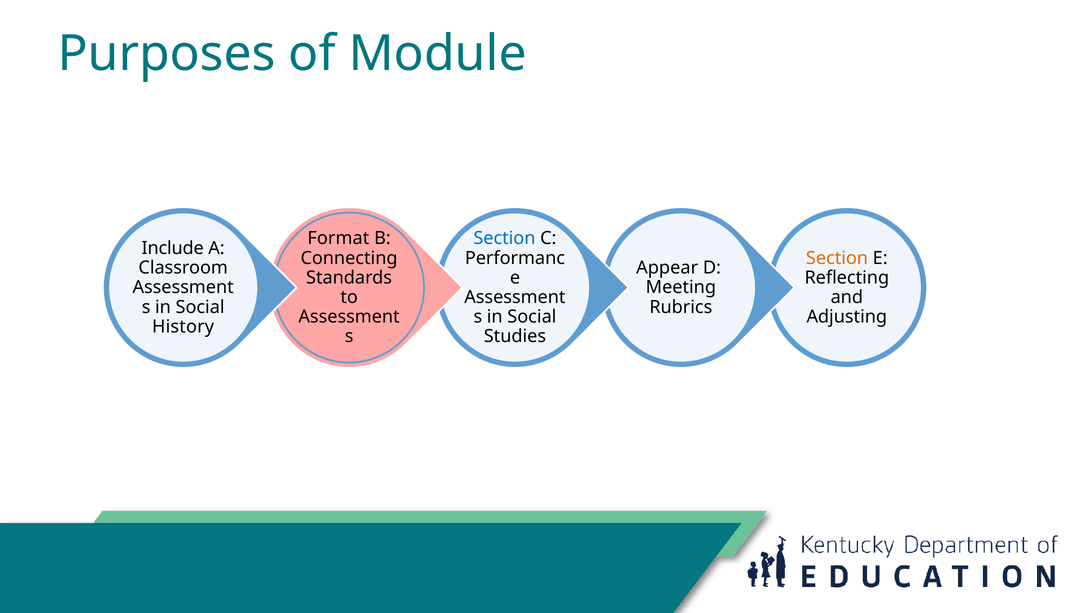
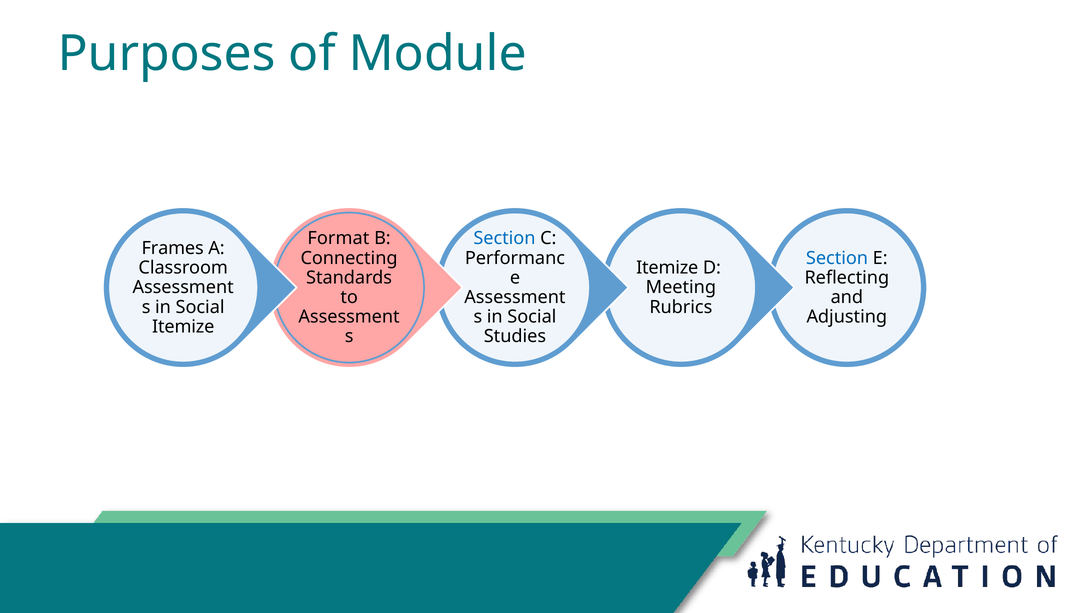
Include: Include -> Frames (173, 248)
Section colour: orange -> blue (837, 258)
Appear: Appear -> Itemize (667, 268)
History: History -> Itemize (183, 326)
